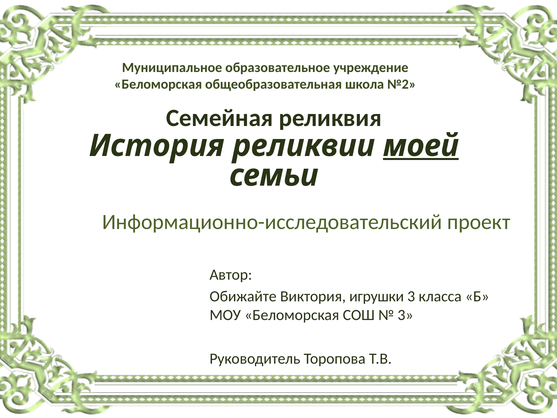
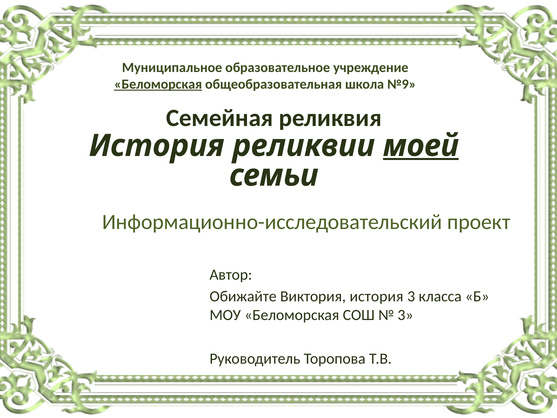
Беломорская underline: none -> present (158, 84)
№2: №2 -> №9 (402, 84)
Виктория игрушки: игрушки -> история (377, 296)
